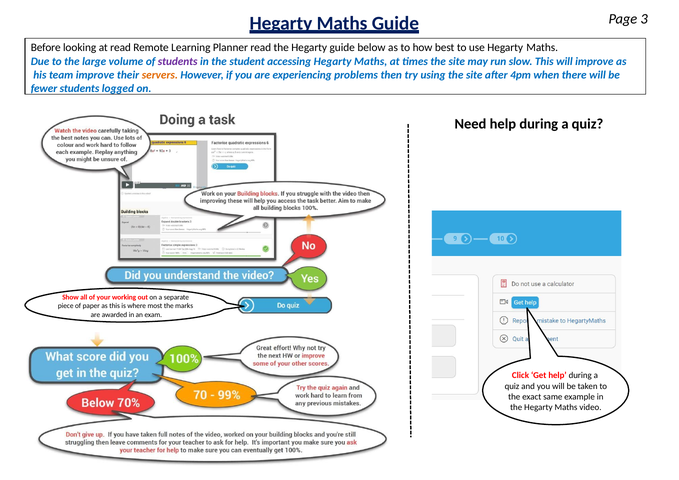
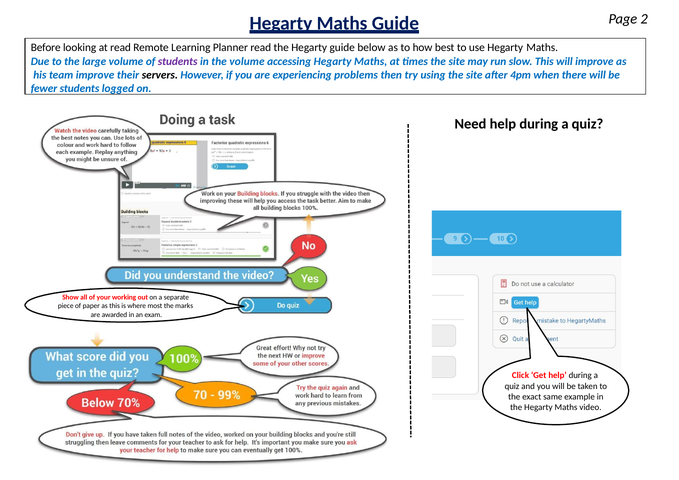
3: 3 -> 2 (644, 19)
the student: student -> volume (247, 61)
servers colour: orange -> black (160, 75)
